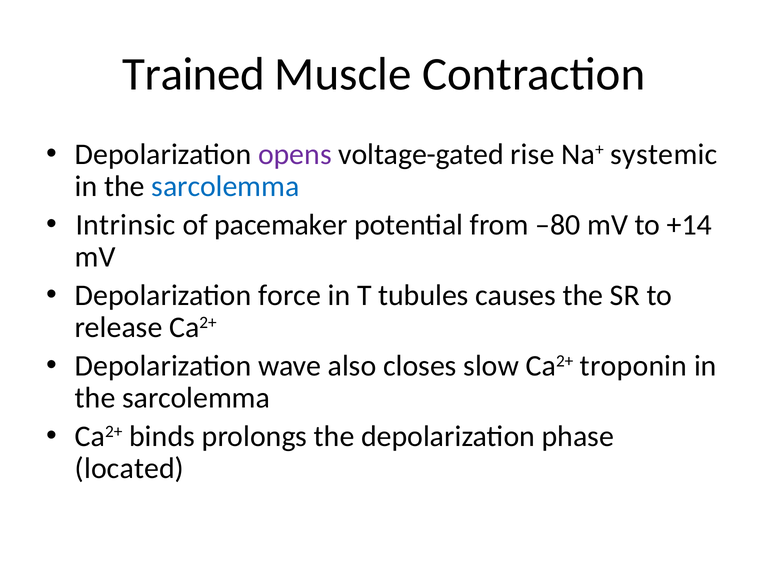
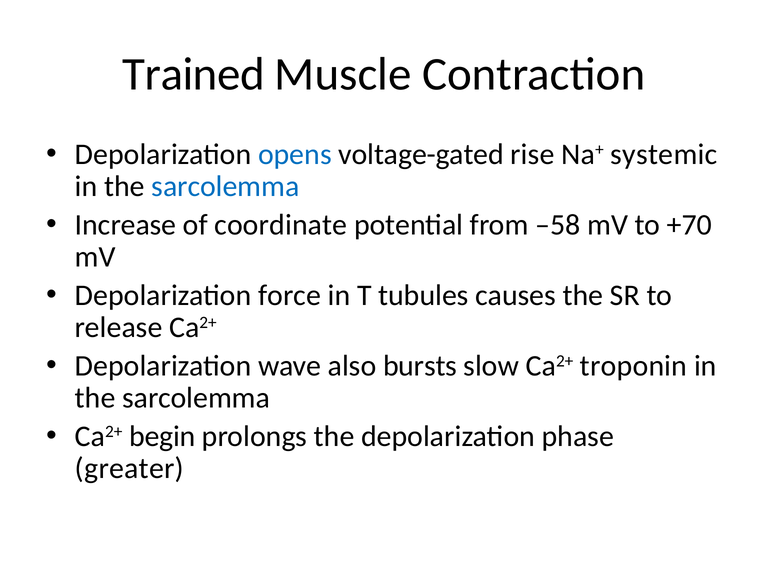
opens colour: purple -> blue (295, 154)
Intrinsic: Intrinsic -> Increase (126, 225)
pacemaker: pacemaker -> coordinate (281, 225)
–80: –80 -> –58 (558, 225)
+14: +14 -> +70 (689, 225)
closes: closes -> bursts (420, 366)
binds: binds -> begin (162, 437)
located: located -> greater (129, 469)
